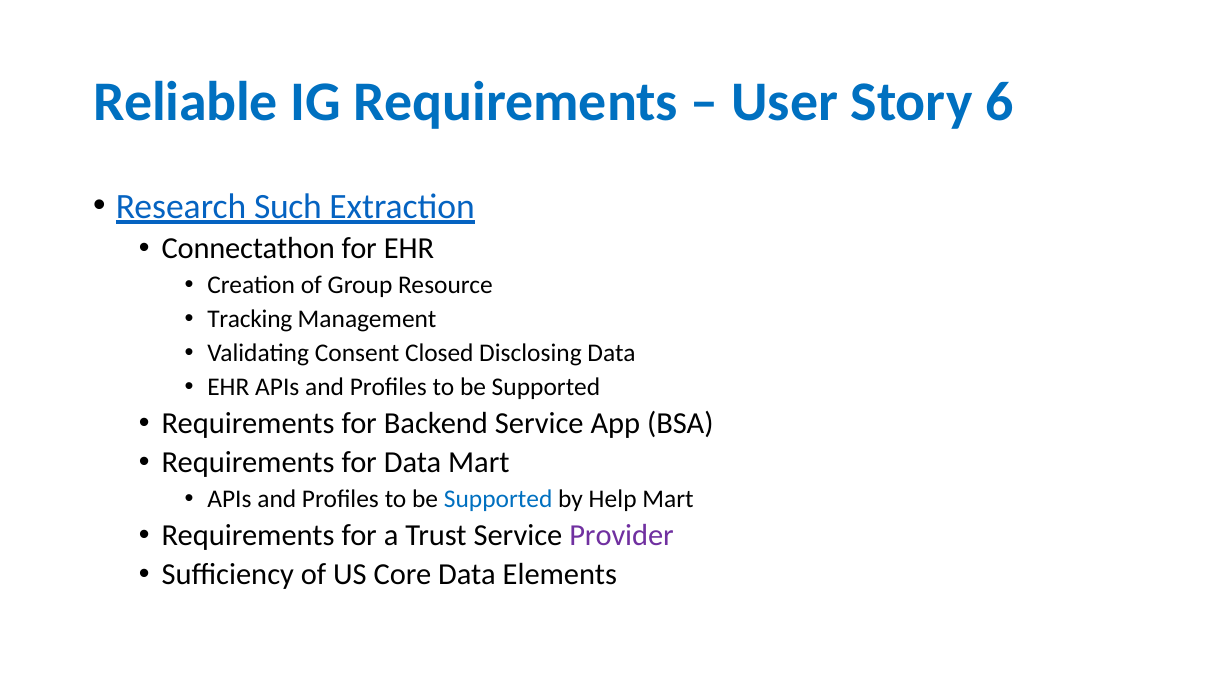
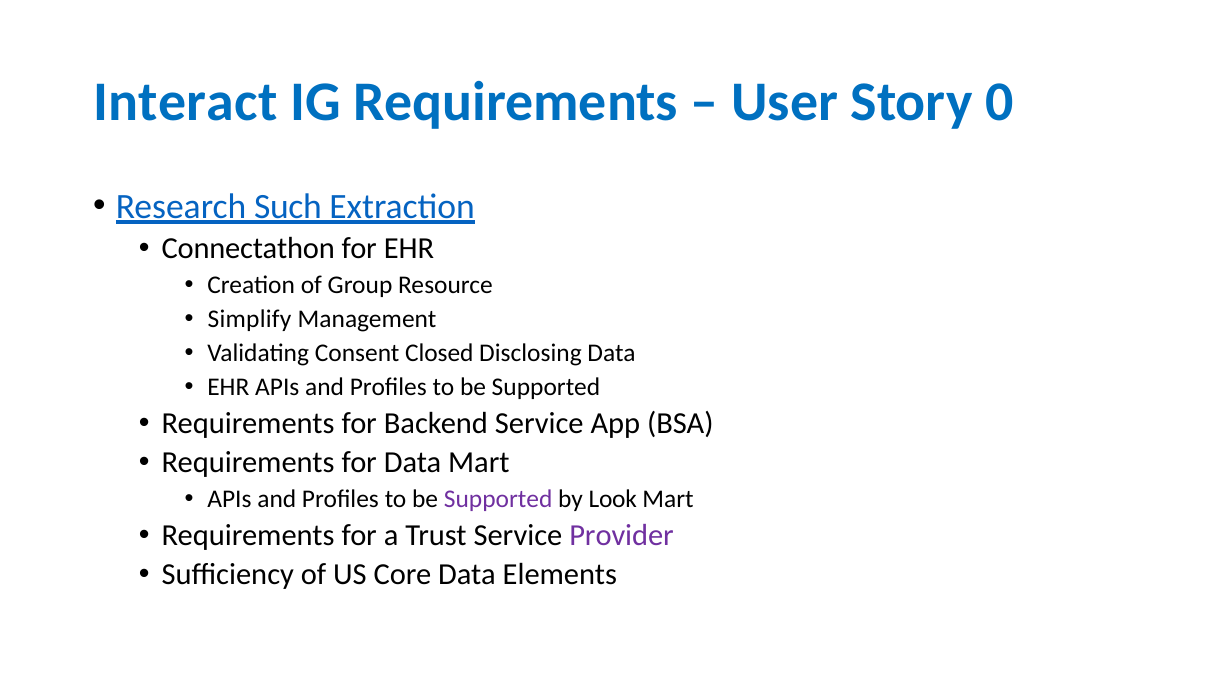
Reliable: Reliable -> Interact (185, 102)
6: 6 -> 0 (999, 102)
Tracking: Tracking -> Simplify (250, 319)
Supported colour: blue -> purple (498, 499)
Help: Help -> Look (613, 499)
